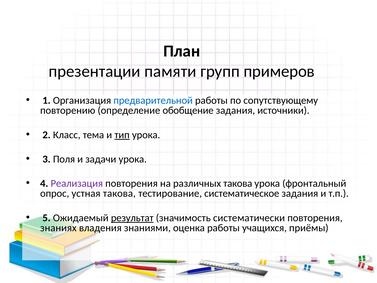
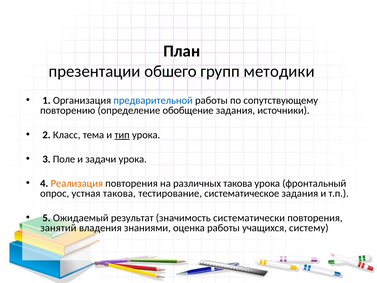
памяти: памяти -> обшего (170, 71)
примеров: примеров -> методики (279, 71)
Поля: Поля -> Поле (64, 159)
Реализация colour: purple -> orange (77, 183)
результат underline: present -> none (132, 218)
знаниях: знаниях -> занятий (58, 228)
приёмы: приёмы -> систему (309, 228)
